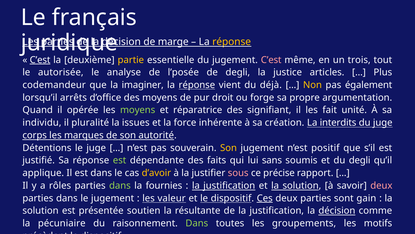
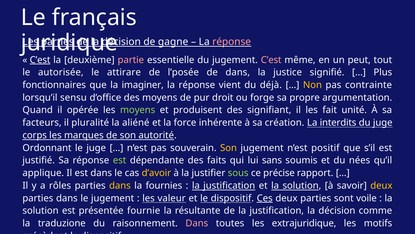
marge: marge -> gagne (173, 42)
réponse colour: yellow -> pink (232, 42)
partie colour: yellow -> pink (131, 60)
trois: trois -> peut (359, 60)
analyse: analyse -> attirare (124, 72)
de degli: degli -> dans (238, 72)
articles: articles -> signifié (327, 72)
codemandeur: codemandeur -> fonctionnaires (54, 85)
réponse underline: present -> none (197, 85)
également: également -> contrainte (369, 85)
arrêts: arrêts -> sensu (73, 97)
réparatrice: réparatrice -> produisent (198, 110)
individu: individu -> facteurs (42, 122)
issues: issues -> aliéné (136, 122)
Détentions: Détentions -> Ordonnant (47, 148)
du degli: degli -> nées (360, 160)
sous colour: pink -> light green (238, 173)
dans colour: light green -> yellow (120, 185)
deux colour: pink -> yellow (381, 185)
gain: gain -> voile (366, 198)
soutien: soutien -> fournie (144, 210)
décision underline: present -> none (337, 210)
pécuniaire: pécuniaire -> traduzione (62, 223)
Dans colour: light green -> pink (197, 223)
groupements: groupements -> extrajuridique (304, 223)
